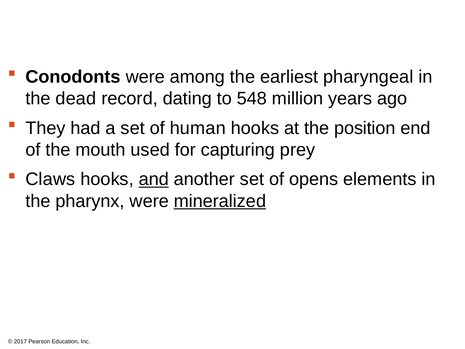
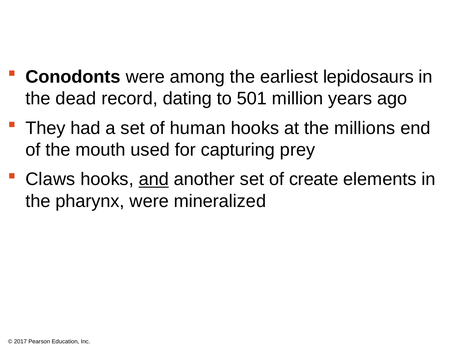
pharyngeal: pharyngeal -> lepidosaurs (368, 77)
548: 548 -> 501 (252, 99)
position: position -> millions (365, 128)
opens: opens -> create (314, 179)
mineralized underline: present -> none (220, 201)
